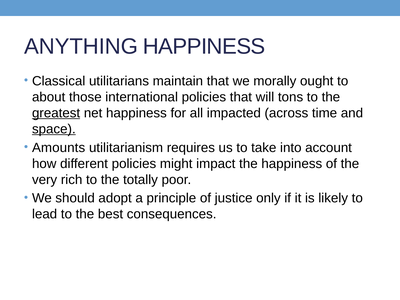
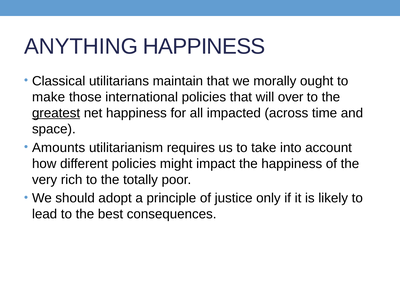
about: about -> make (49, 97)
tons: tons -> over (291, 97)
space underline: present -> none (54, 129)
